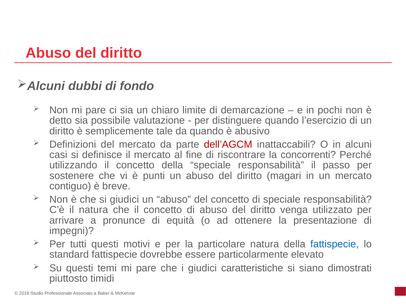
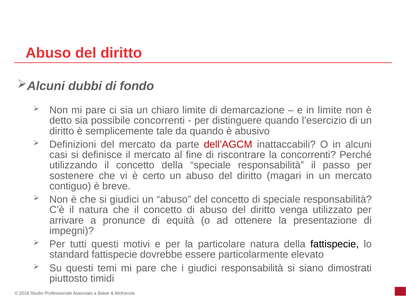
in pochi: pochi -> limite (330, 110)
possibile valutazione: valutazione -> concorrenti (159, 121)
punti: punti -> certo (154, 176)
fattispecie colour: blue -> black (335, 245)
giudici caratteristiche: caratteristiche -> responsabilità (252, 268)
